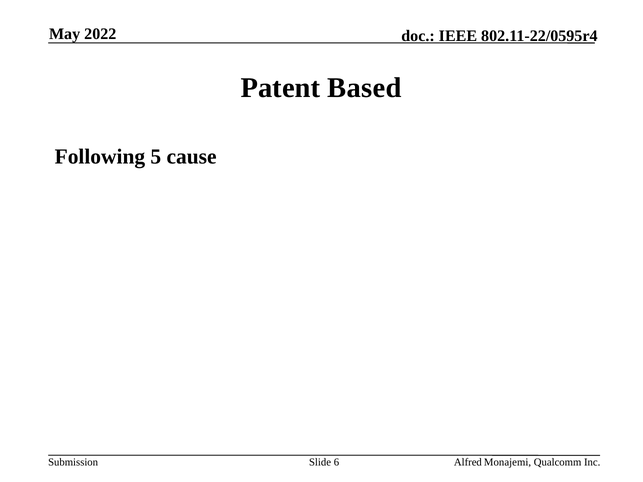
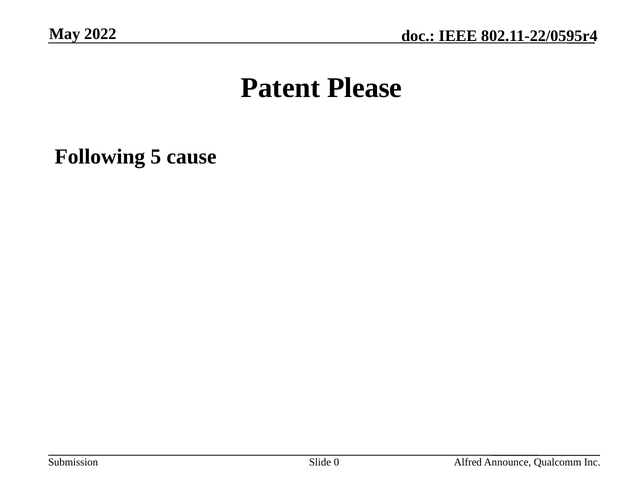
Based: Based -> Please (365, 88)
6: 6 -> 0 (336, 463)
Monajemi: Monajemi -> Announce (508, 463)
